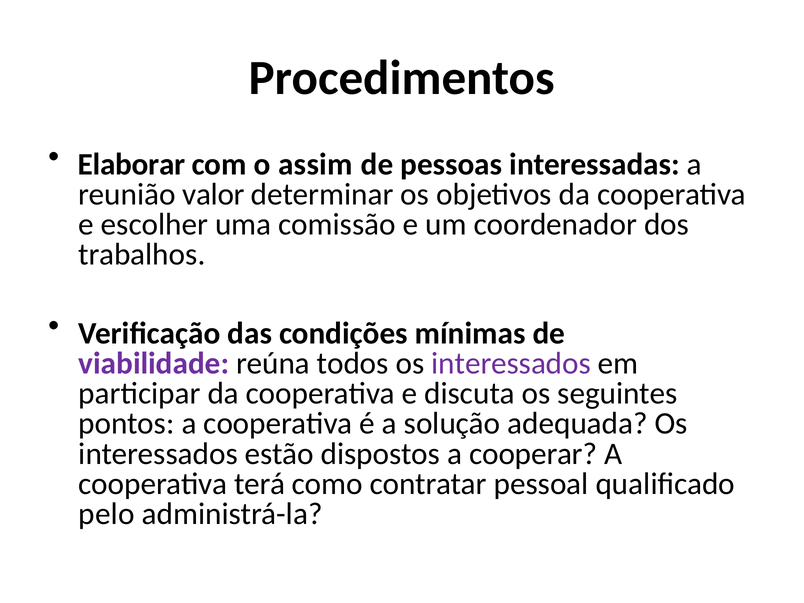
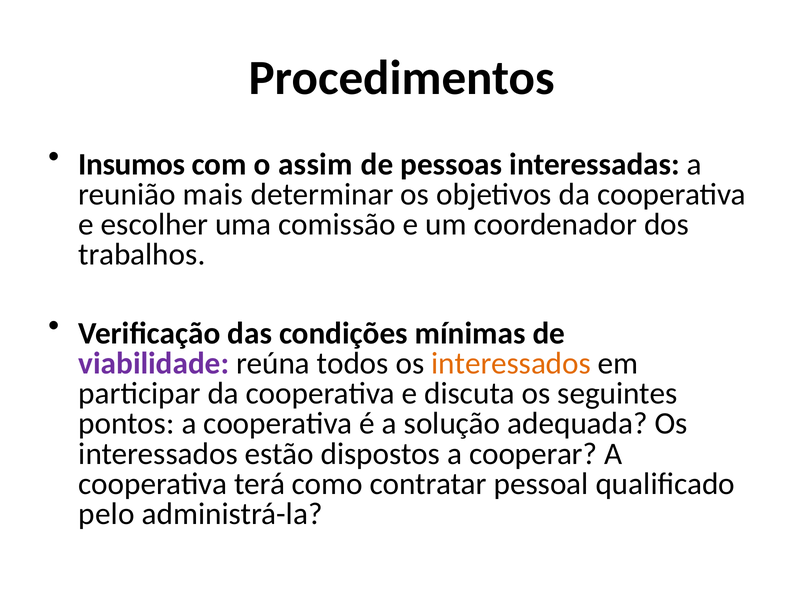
Elaborar: Elaborar -> Insumos (132, 164)
valor: valor -> mais (213, 194)
interessados colour: purple -> orange (511, 364)
